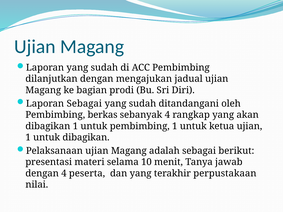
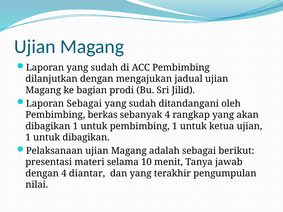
Diri: Diri -> Jilid (183, 90)
peserta: peserta -> diantar (87, 174)
perpustakaan: perpustakaan -> pengumpulan (225, 174)
